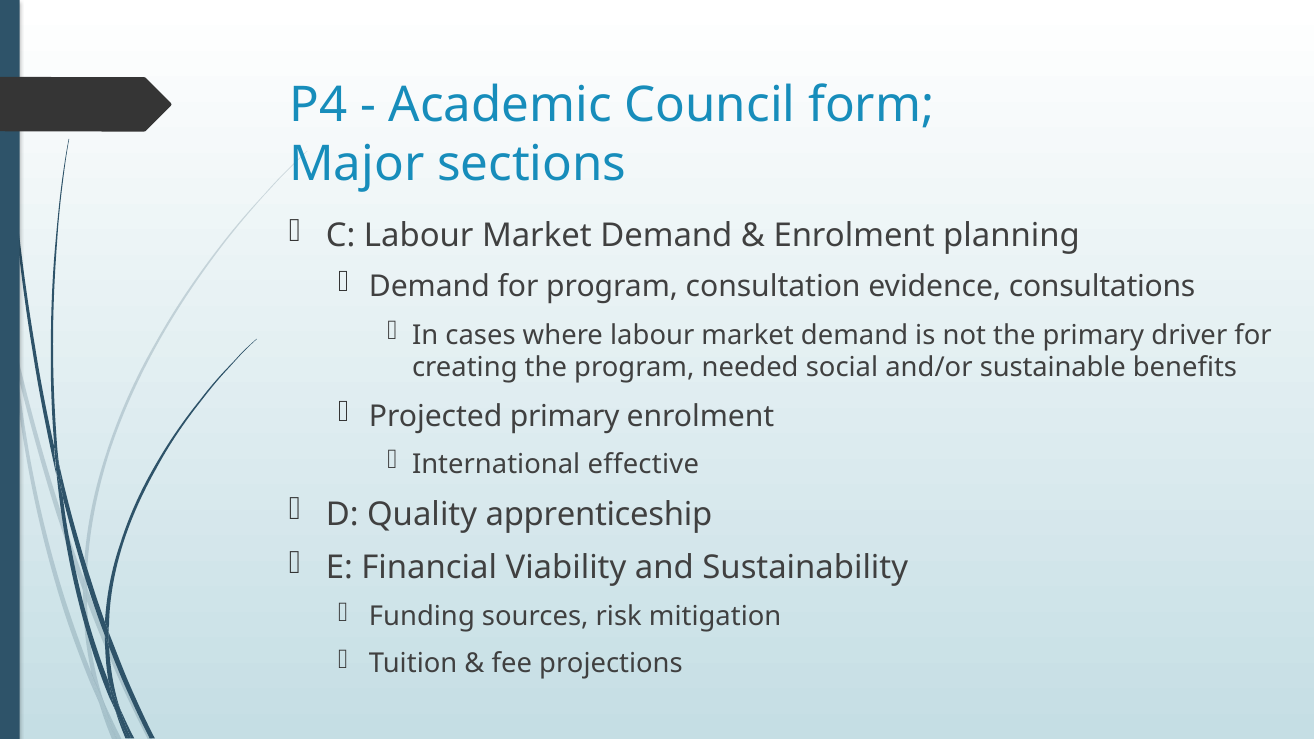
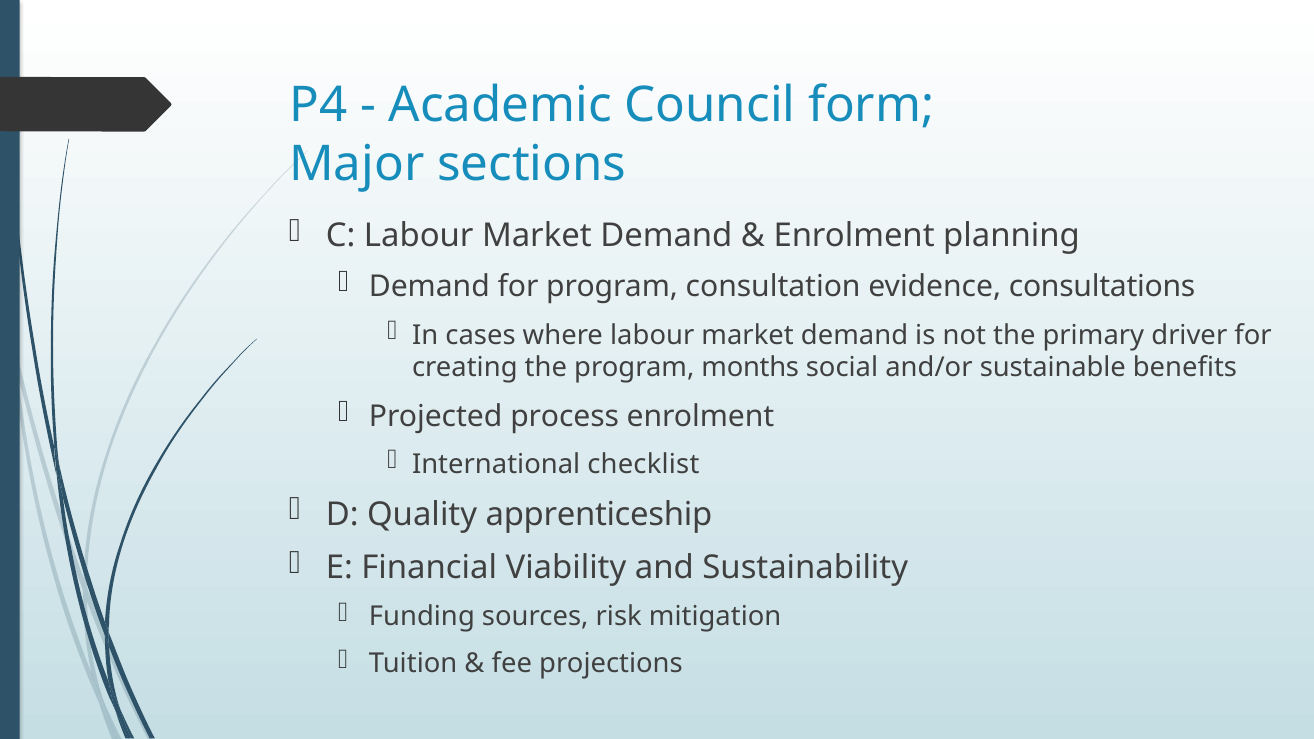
needed: needed -> months (750, 368)
Projected primary: primary -> process (565, 416)
effective: effective -> checklist (643, 464)
